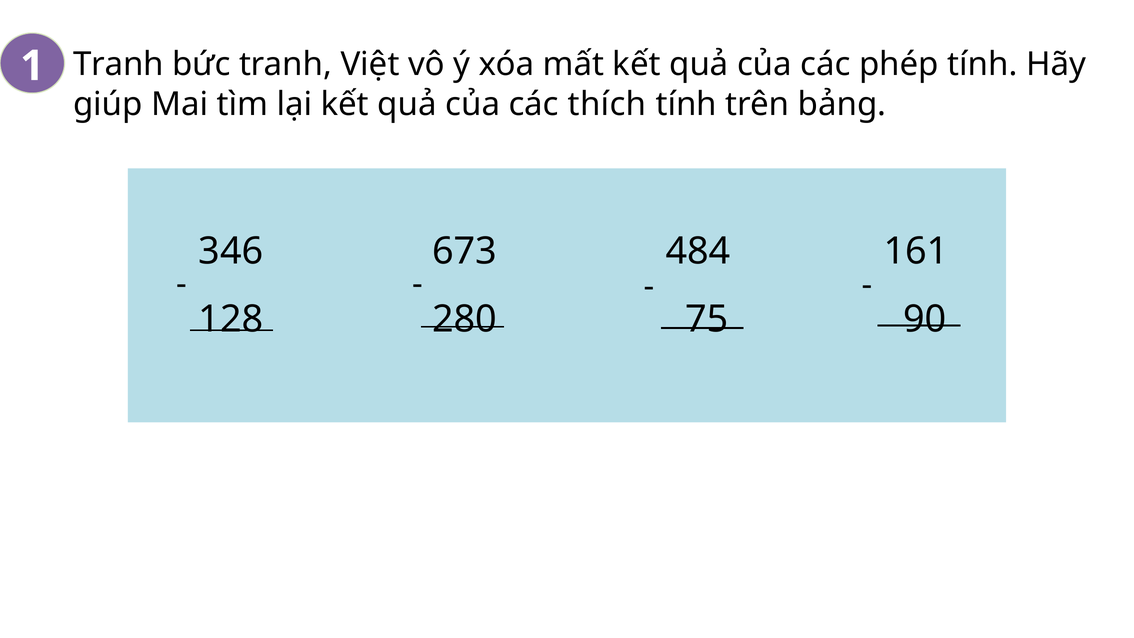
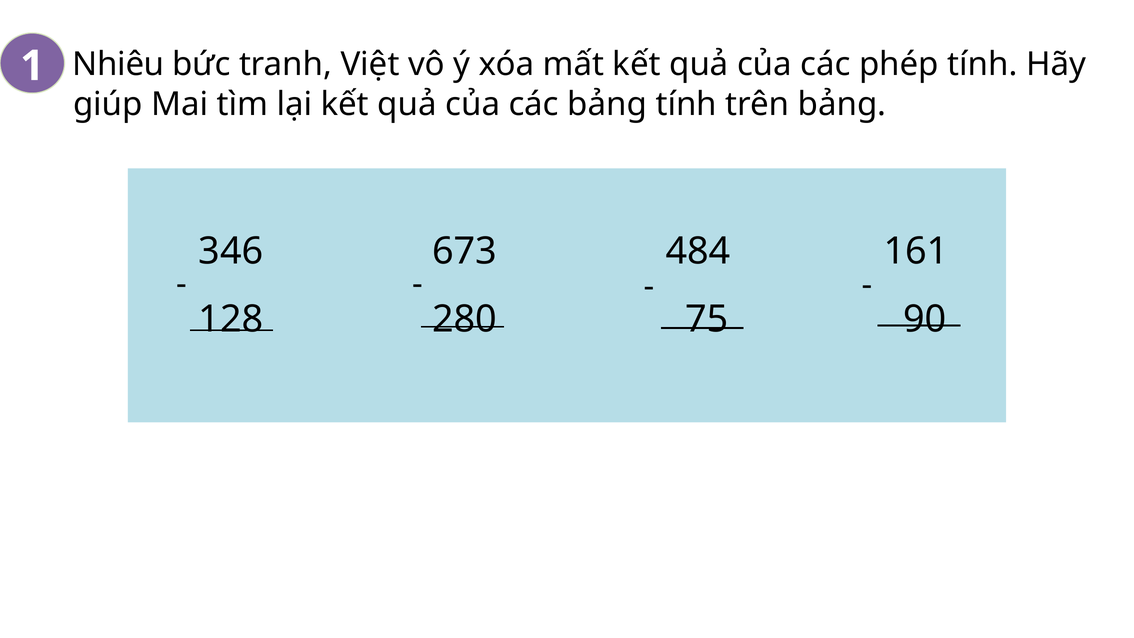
Tranh: Tranh -> Nhiêu (118, 64)
các thích: thích -> bảng (607, 104)
